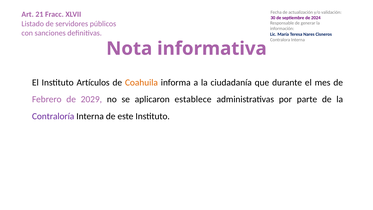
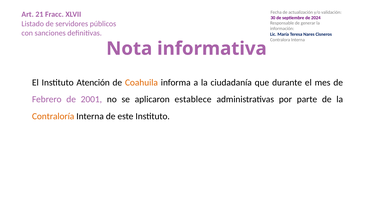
Artículos: Artículos -> Atención (93, 83)
2029: 2029 -> 2001 (91, 99)
Contraloría colour: purple -> orange (53, 116)
